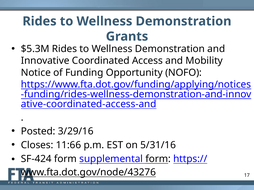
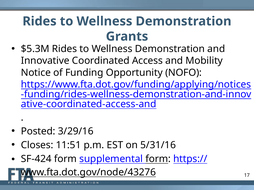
11:66: 11:66 -> 11:51 (68, 145)
